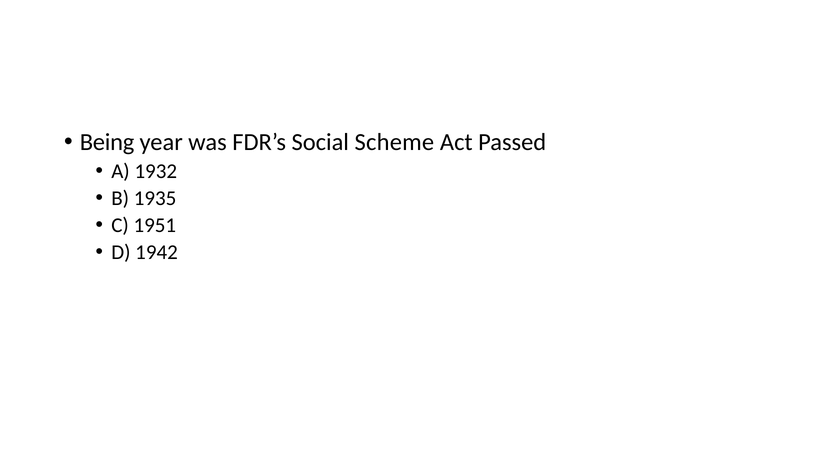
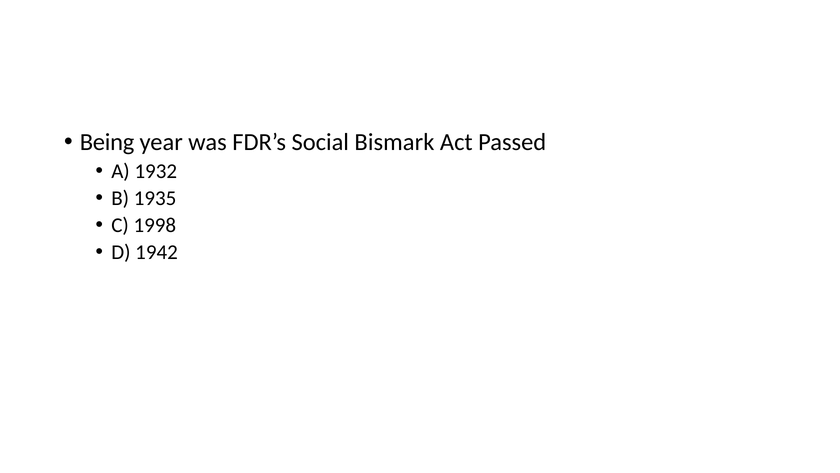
Scheme: Scheme -> Bismark (394, 142)
1951: 1951 -> 1998 (155, 225)
